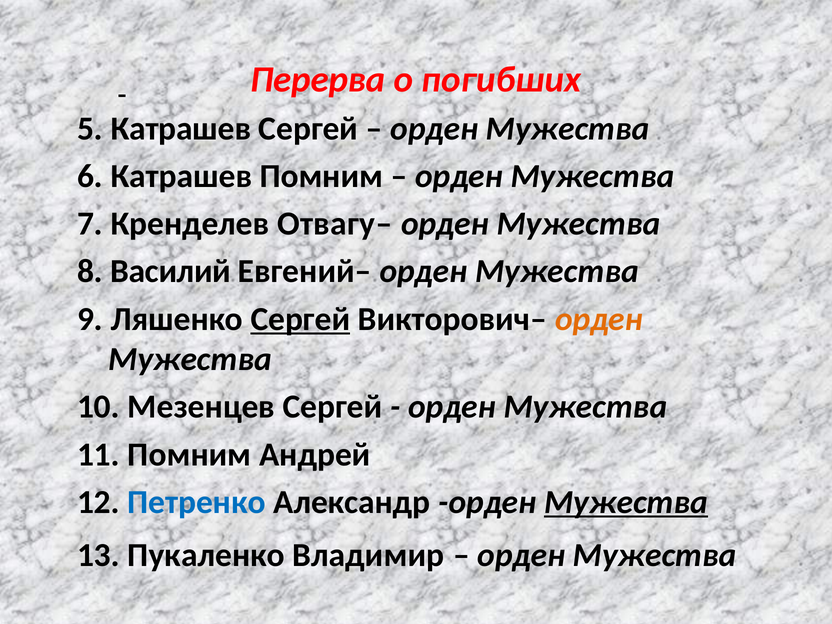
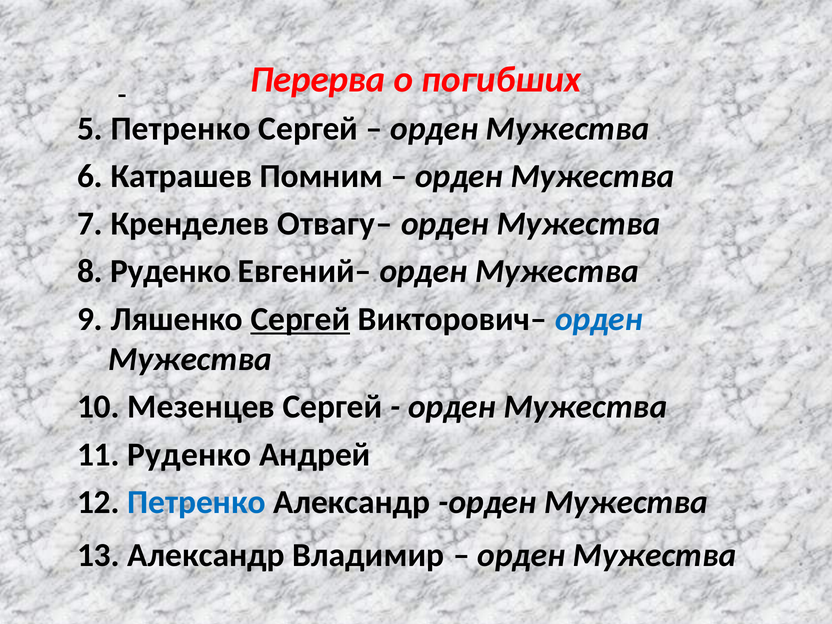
5 Катрашев: Катрашев -> Петренко (181, 129)
8 Василий: Василий -> Руденко (171, 271)
орден colour: orange -> blue (599, 319)
11 Помним: Помним -> Руденко (189, 455)
Мужества underline: present -> none (626, 502)
13 Пукаленко: Пукаленко -> Александр (206, 555)
